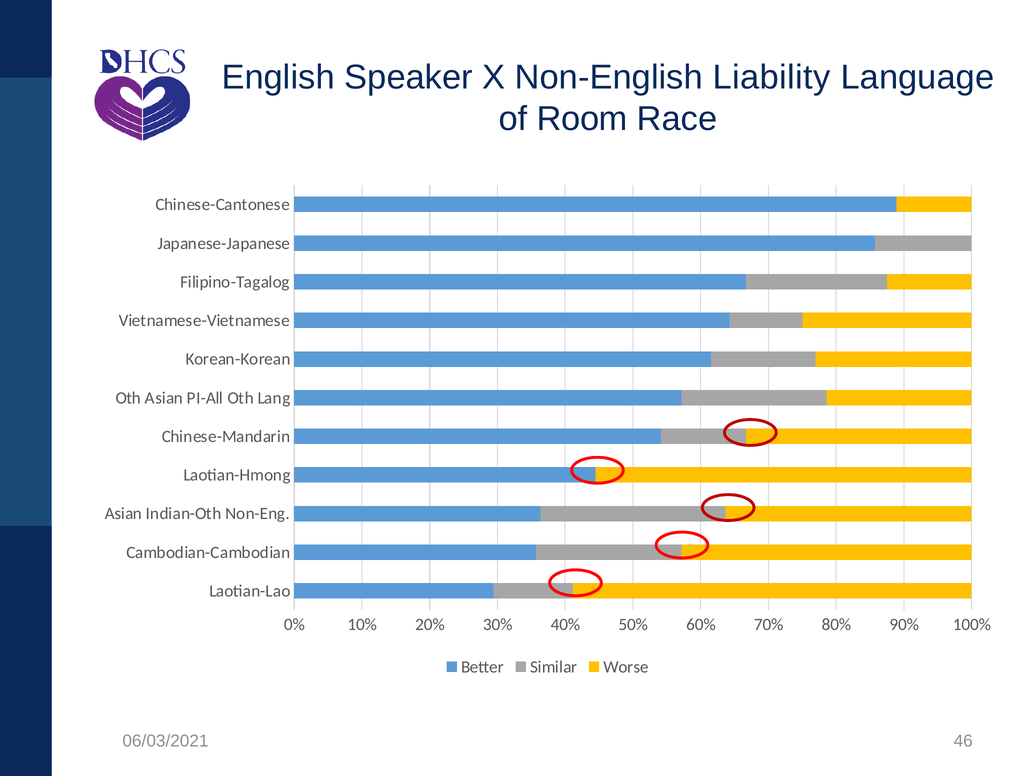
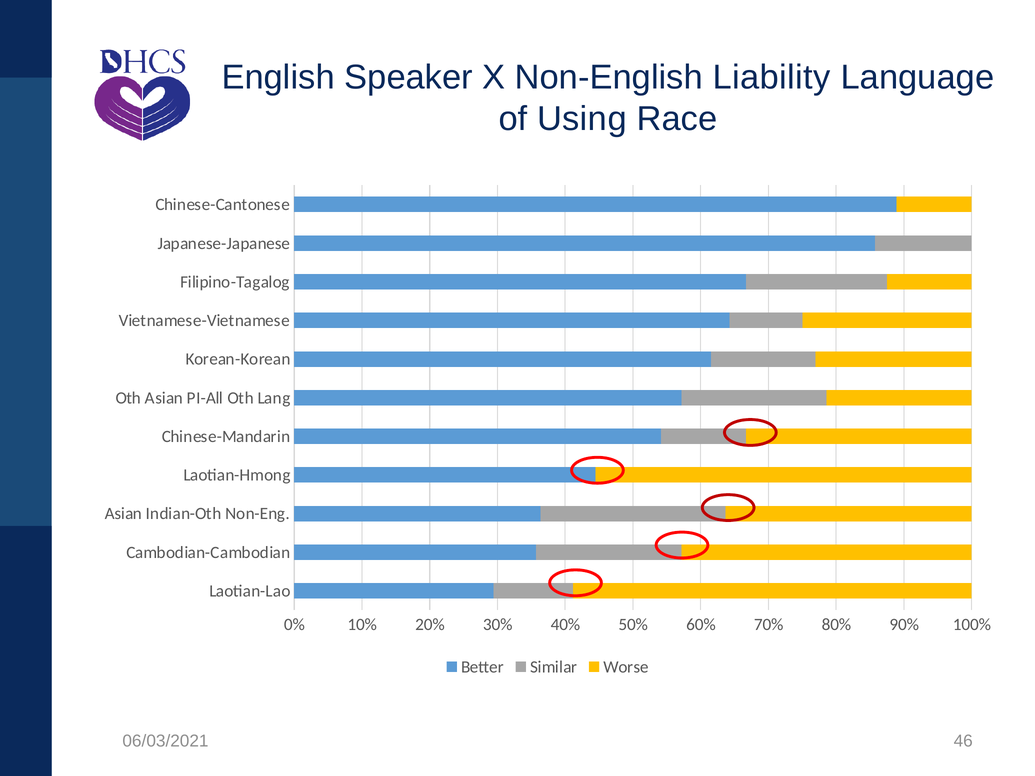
Room: Room -> Using (582, 119)
